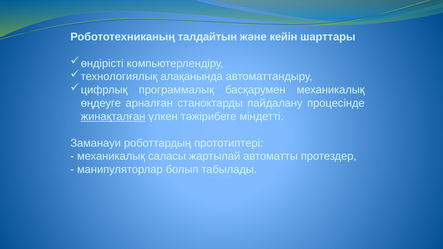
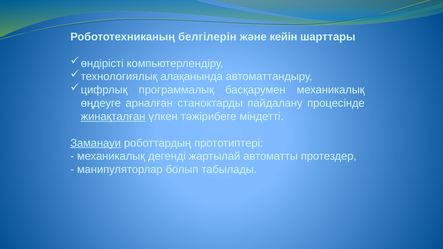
талдайтын: талдайтын -> белгілерін (207, 37)
Заманауи underline: none -> present (96, 143)
саласы: саласы -> дегенді (167, 156)
